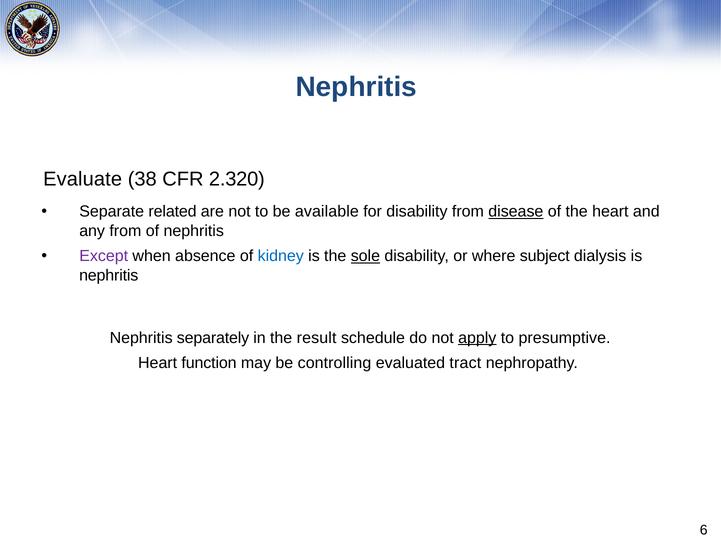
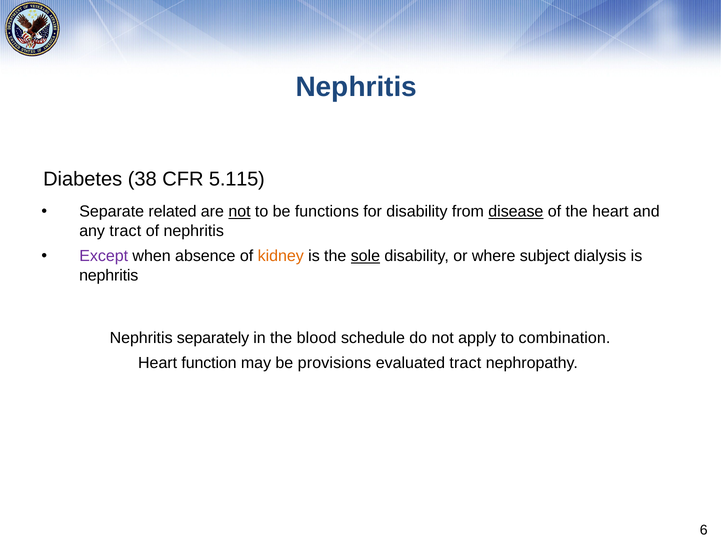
Evaluate: Evaluate -> Diabetes (83, 179)
2.320: 2.320 -> 5.115 (237, 179)
not underline: none -> present (240, 212)
available: available -> functions (327, 212)
any from: from -> tract (125, 231)
kidney colour: blue -> orange (281, 256)
result: result -> blood (317, 338)
apply underline: present -> none (477, 338)
presumptive: presumptive -> combination (564, 338)
controlling: controlling -> provisions (334, 363)
